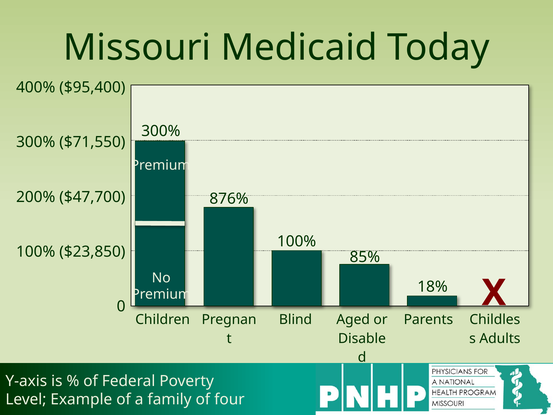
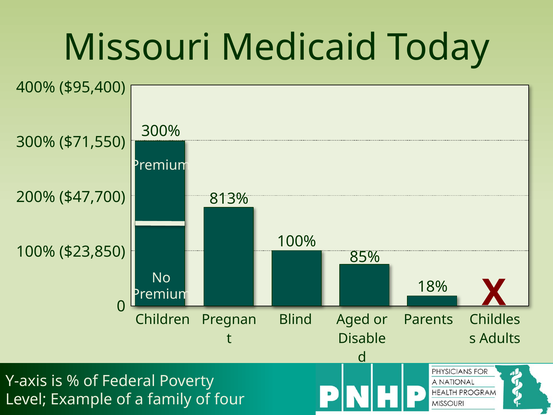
876%: 876% -> 813% (229, 199)
